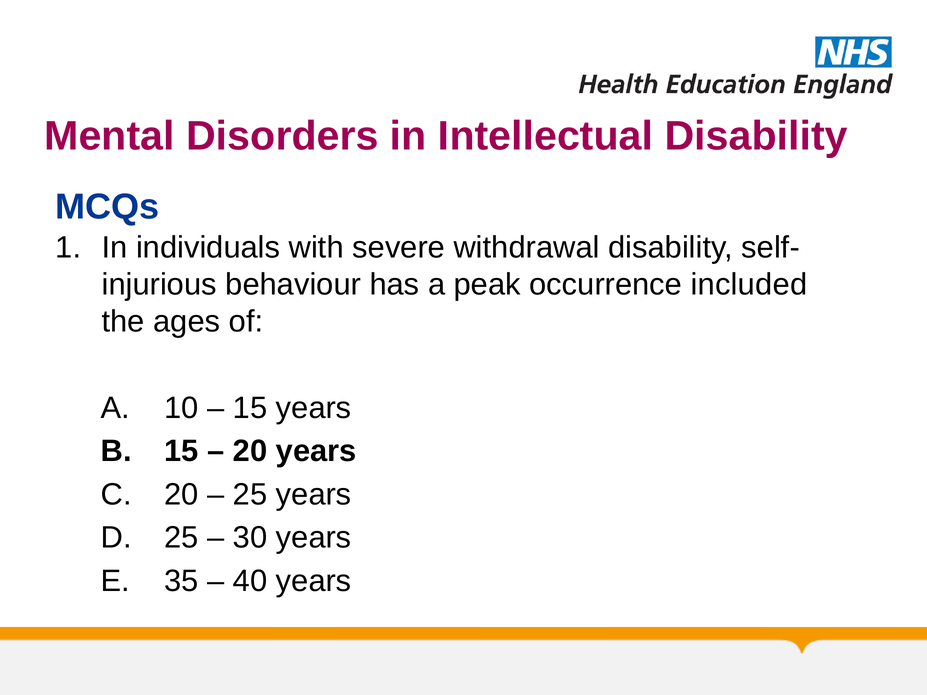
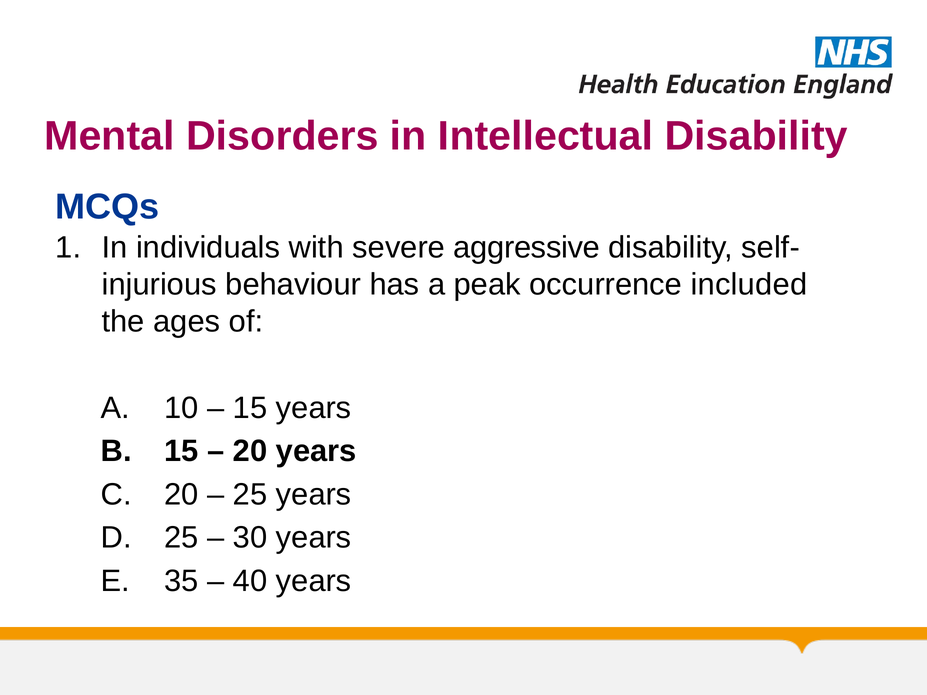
withdrawal: withdrawal -> aggressive (527, 247)
